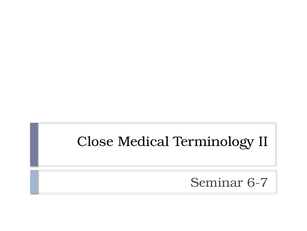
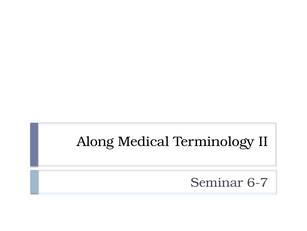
Close: Close -> Along (95, 141)
